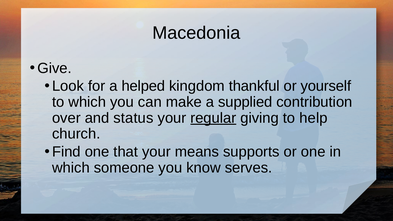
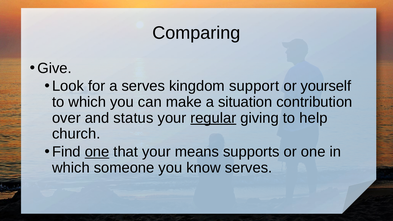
Macedonia: Macedonia -> Comparing (196, 33)
a helped: helped -> serves (143, 86)
thankful: thankful -> support (254, 86)
supplied: supplied -> situation (245, 102)
one underline: none -> present (97, 152)
